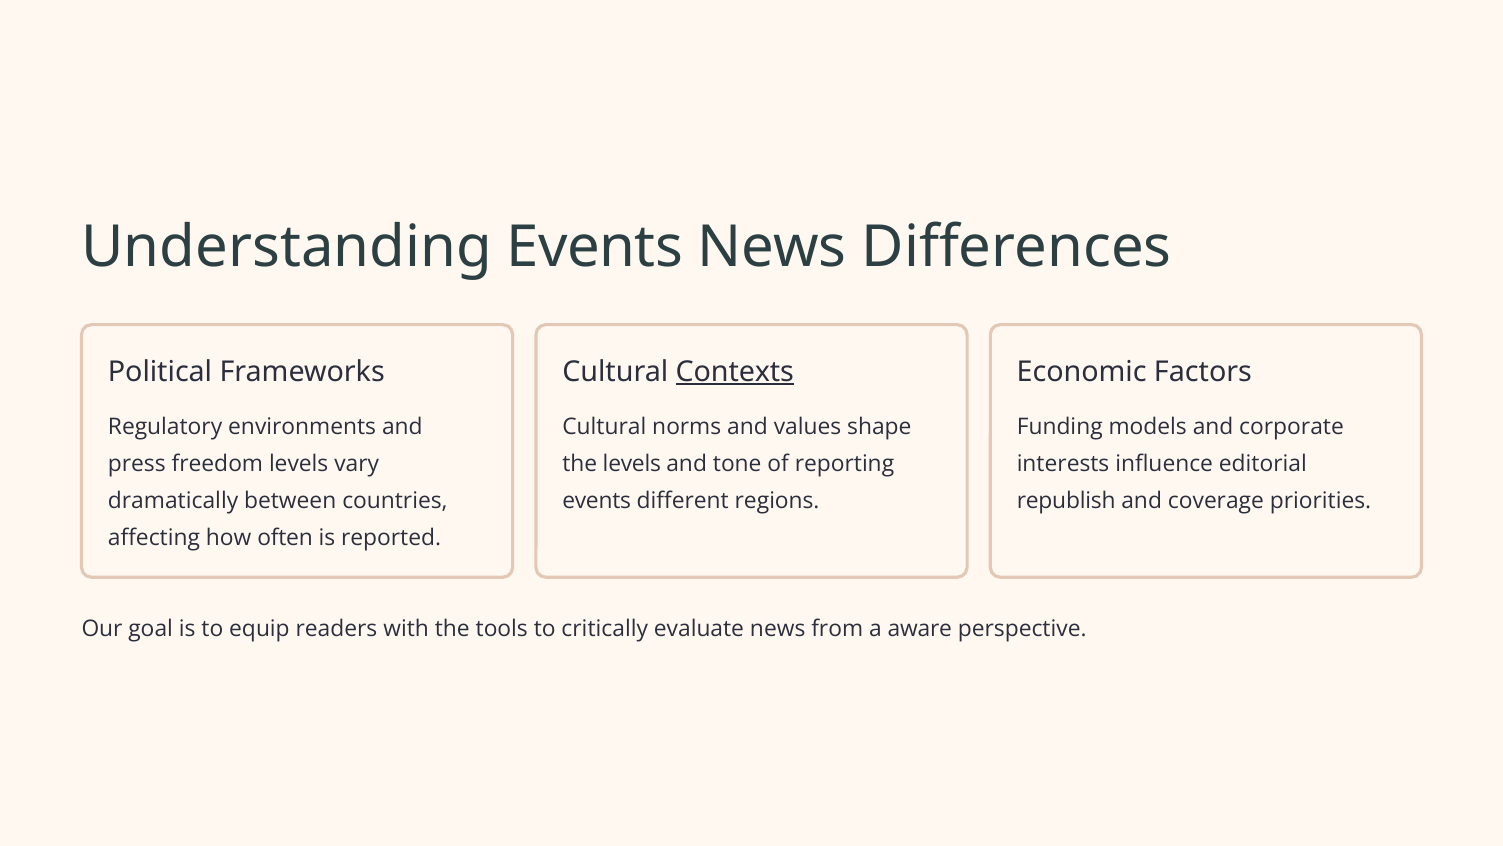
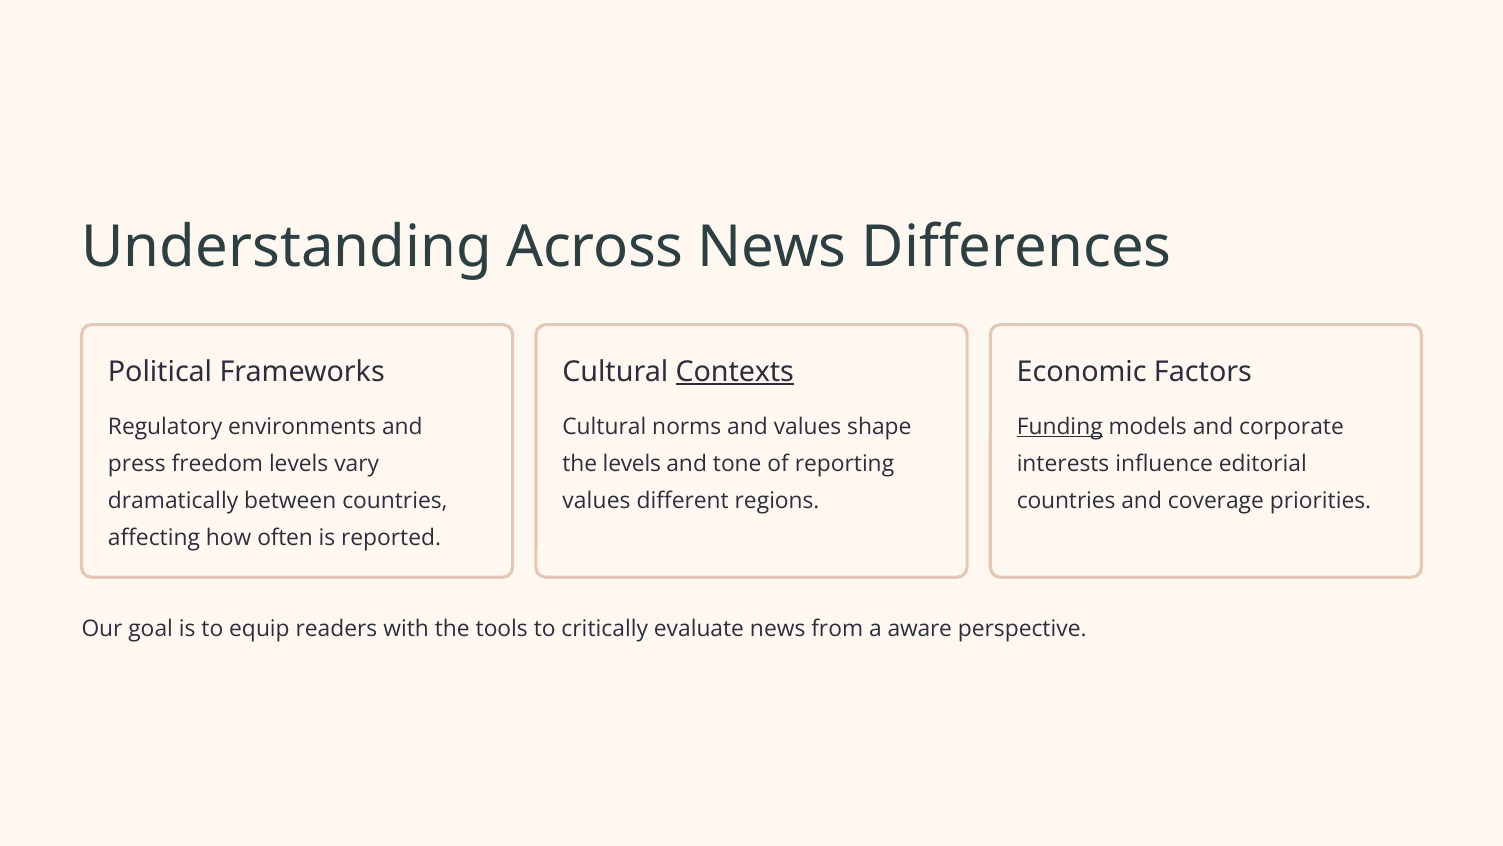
Understanding Events: Events -> Across (595, 247)
Funding underline: none -> present (1060, 426)
events: events -> values (596, 501)
republish: republish -> countries (1066, 501)
